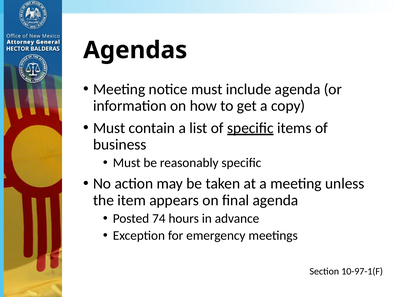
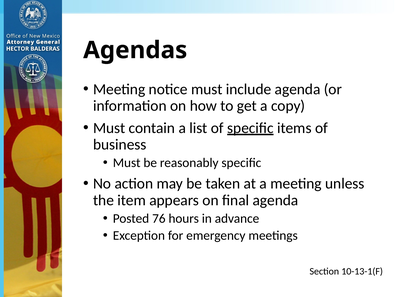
74: 74 -> 76 (159, 218)
10-97-1(F: 10-97-1(F -> 10-13-1(F (362, 271)
